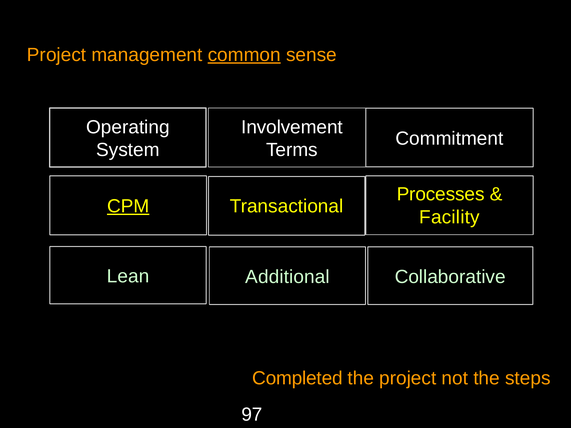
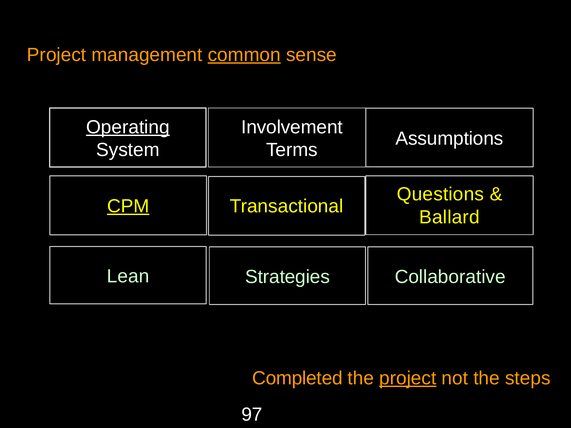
Operating underline: none -> present (128, 127)
Commitment: Commitment -> Assumptions (449, 139)
Processes: Processes -> Questions (440, 194)
Facility: Facility -> Ballard (449, 217)
Additional: Additional -> Strategies (288, 277)
project underline: none -> present (408, 378)
